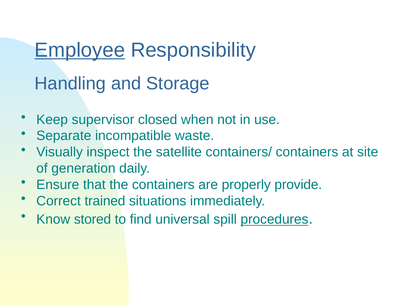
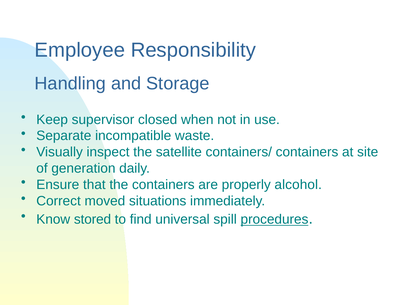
Employee underline: present -> none (80, 50)
provide: provide -> alcohol (298, 185)
trained: trained -> moved (105, 201)
